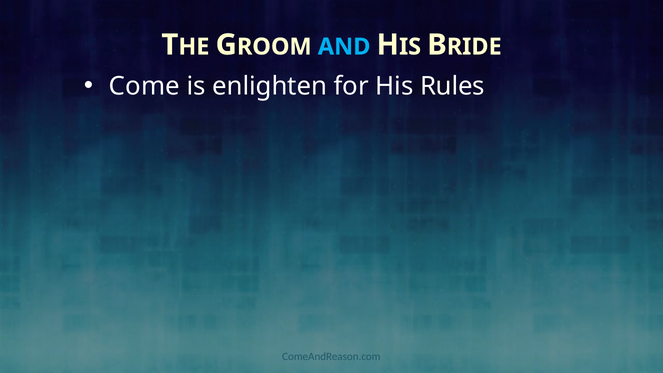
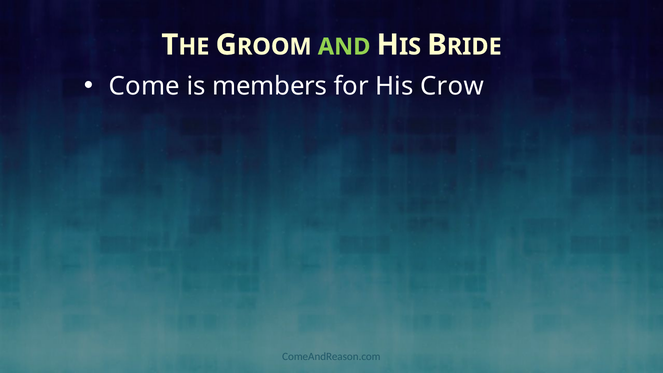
AND colour: light blue -> light green (344, 47)
enlighten: enlighten -> members (270, 86)
Rules: Rules -> Crow (452, 86)
